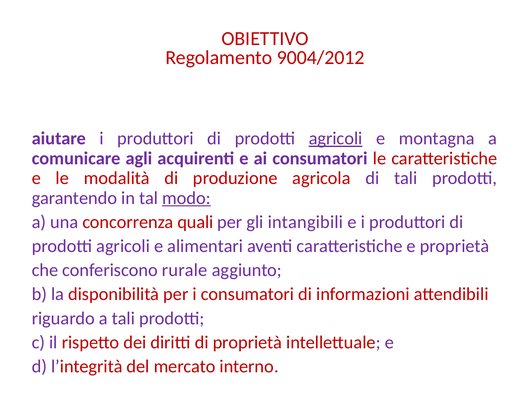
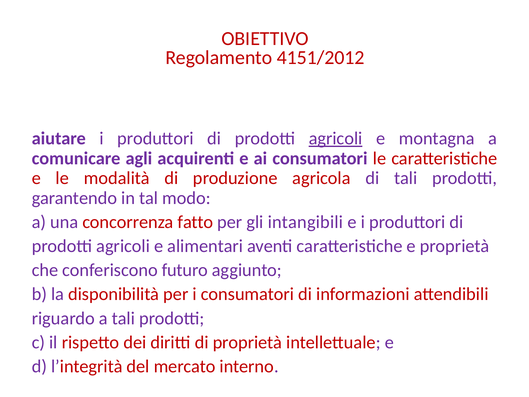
9004/2012: 9004/2012 -> 4151/2012 (321, 58)
modo underline: present -> none (186, 198)
quali: quali -> fatto (195, 222)
rurale: rurale -> futuro (185, 270)
